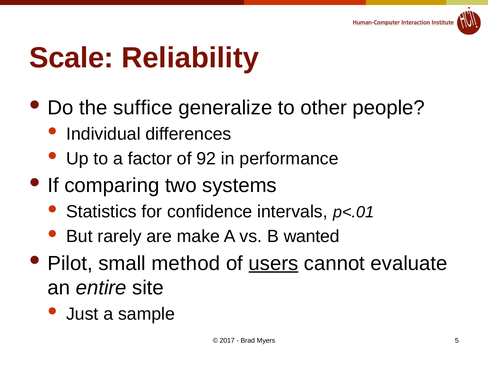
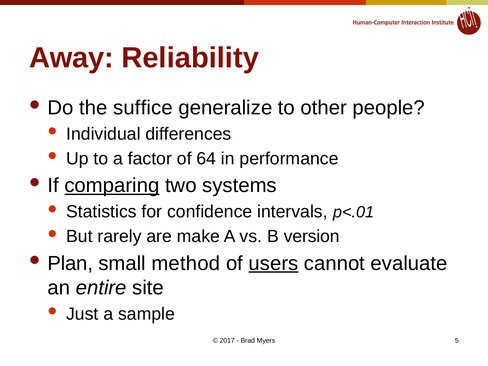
Scale: Scale -> Away (71, 58)
92: 92 -> 64 (206, 159)
comparing underline: none -> present (112, 186)
wanted: wanted -> version (312, 236)
Pilot: Pilot -> Plan (70, 263)
